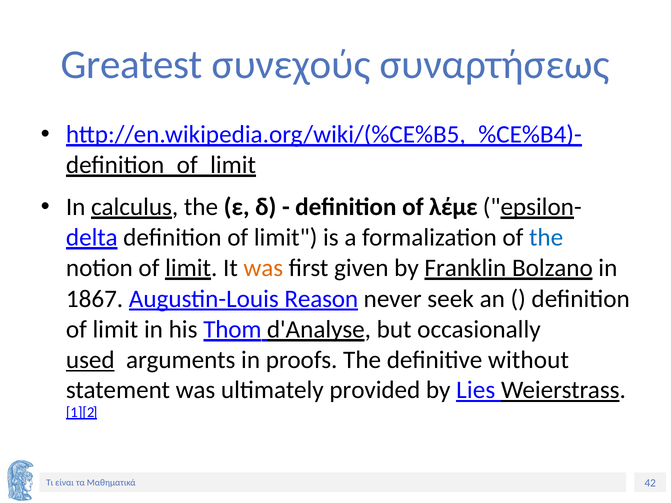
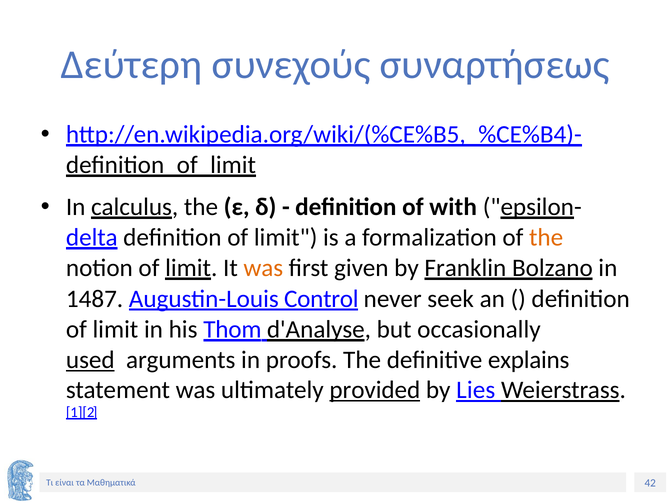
Greatest: Greatest -> Δεύτερη (132, 65)
λέμε: λέμε -> with (453, 207)
the colour: blue -> orange (546, 238)
1867: 1867 -> 1487 (95, 299)
Reason: Reason -> Control (321, 299)
without: without -> explains (529, 360)
provided underline: none -> present (375, 390)
